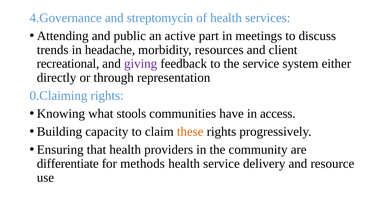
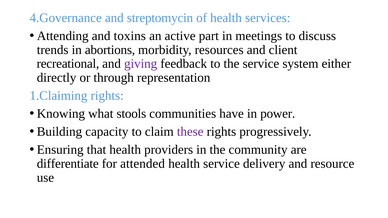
public: public -> toxins (130, 36)
headache: headache -> abortions (110, 50)
0.Claiming: 0.Claiming -> 1.Claiming (58, 96)
access: access -> power (278, 114)
these colour: orange -> purple (190, 132)
methods: methods -> attended (143, 164)
